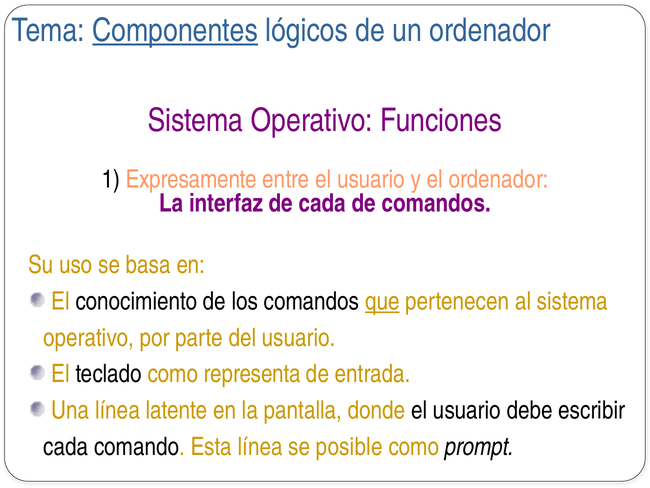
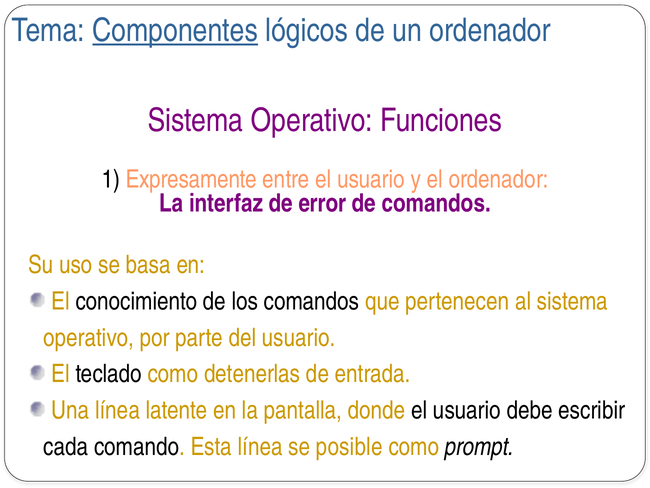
de cada: cada -> error (322, 203)
que underline: present -> none (382, 301)
representa: representa -> detenerlas (252, 374)
